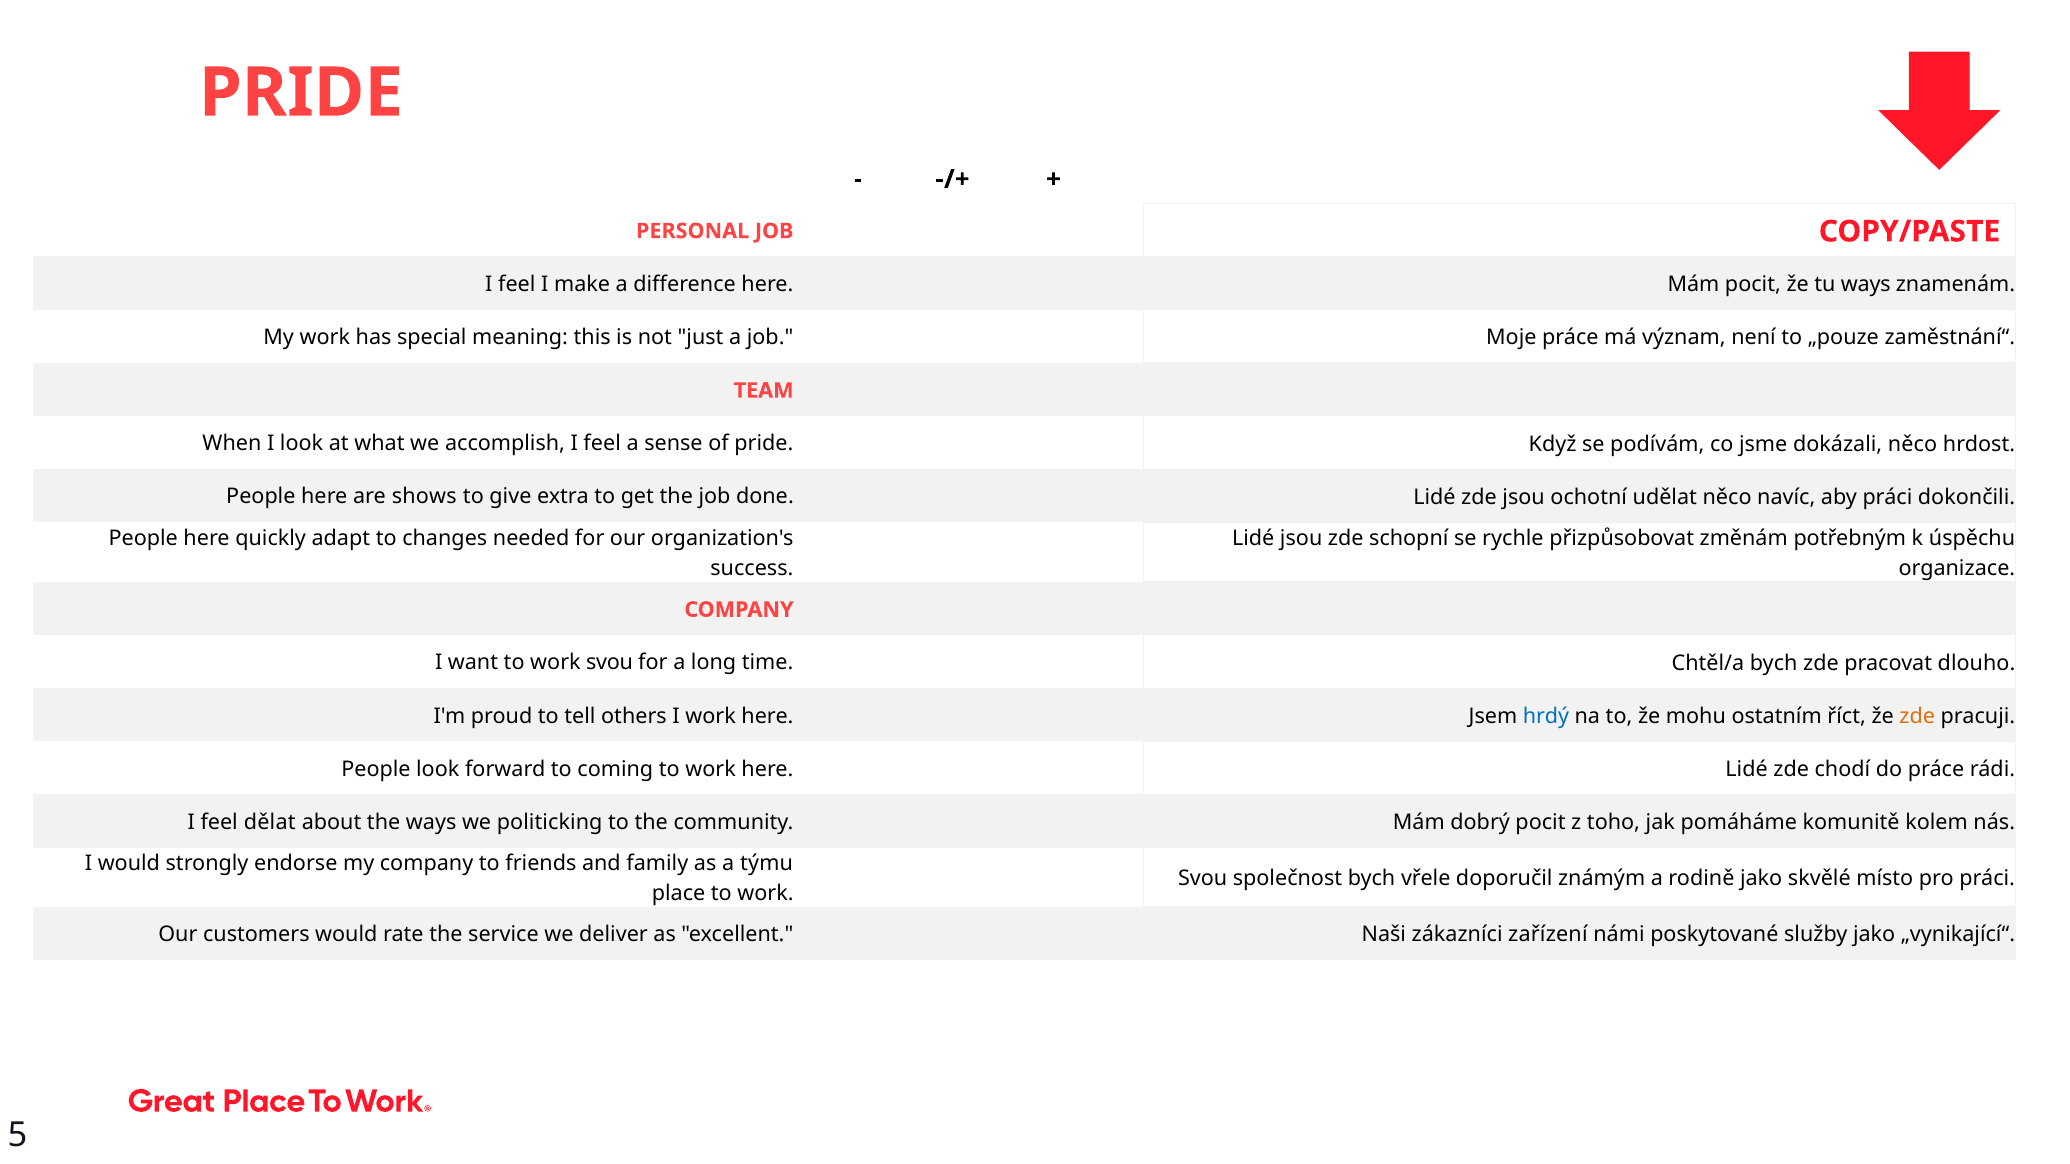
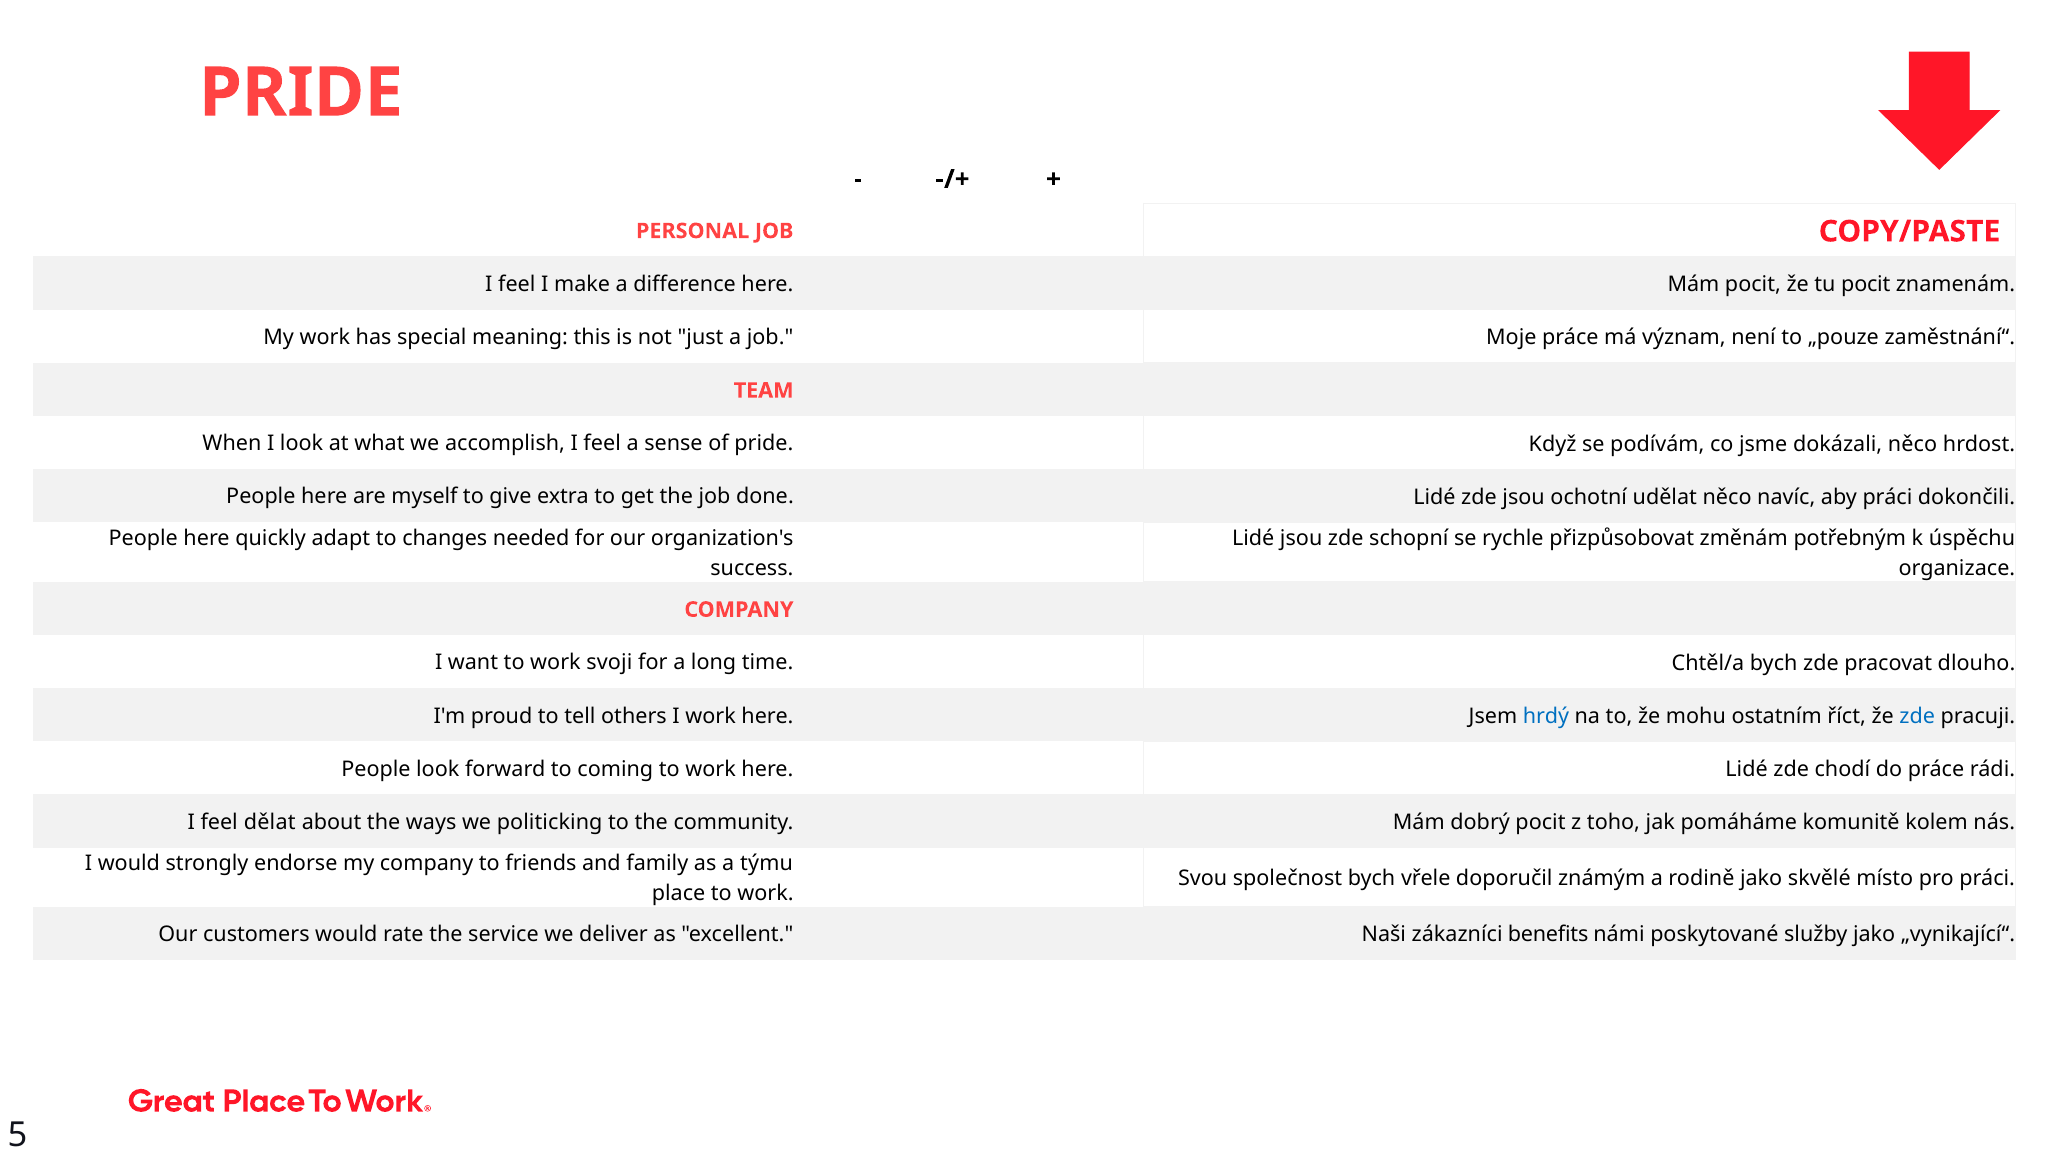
tu ways: ways -> pocit (1866, 285)
shows: shows -> myself (424, 497)
want to work svou: svou -> svoji (609, 663)
zde colour: orange -> blue (1917, 716)
zařízení: zařízení -> benefits (1548, 935)
